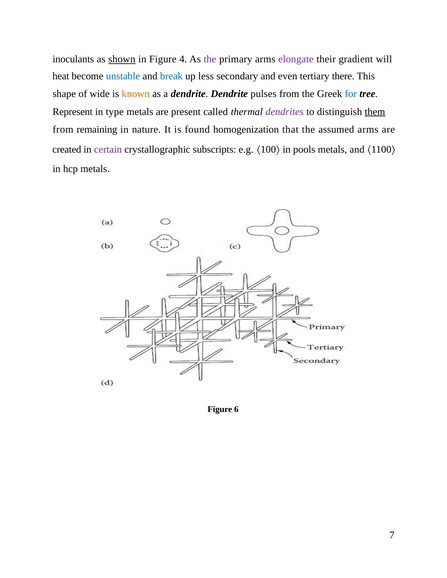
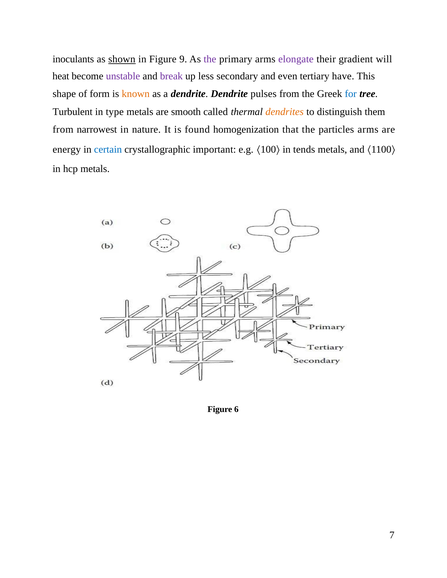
4: 4 -> 9 (183, 59)
unstable colour: blue -> purple (123, 76)
break colour: blue -> purple (171, 76)
there: there -> have (343, 76)
wide: wide -> form (100, 94)
Represent: Represent -> Turbulent (73, 112)
present: present -> smooth (186, 112)
dendrites colour: purple -> orange (285, 112)
them underline: present -> none (375, 112)
remaining: remaining -> narrowest (97, 129)
assumed: assumed -> particles (336, 129)
created: created -> energy (67, 150)
certain colour: purple -> blue (108, 150)
subscripts: subscripts -> important (214, 150)
pools: pools -> tends (304, 150)
